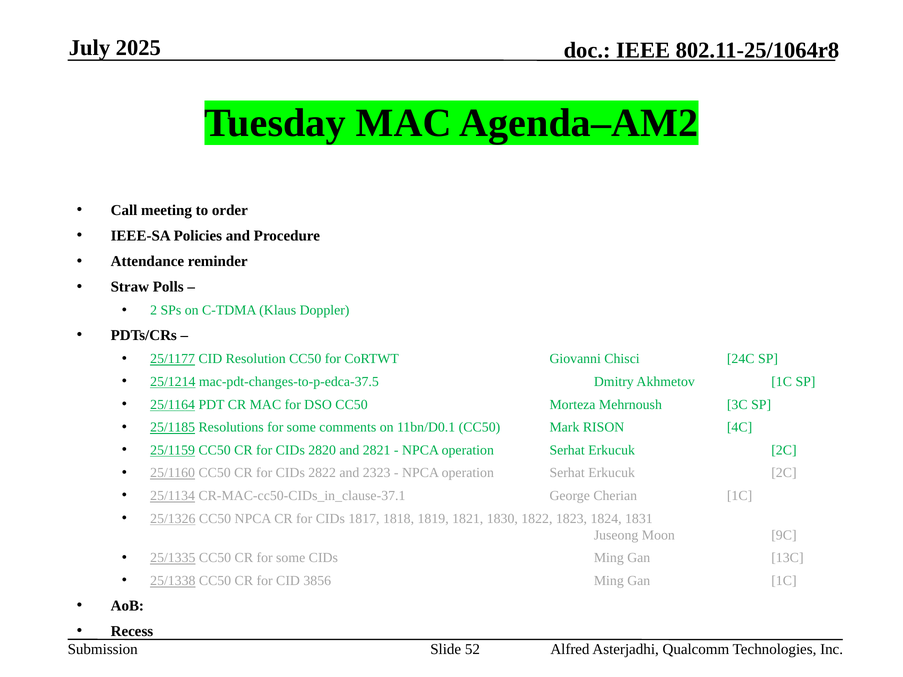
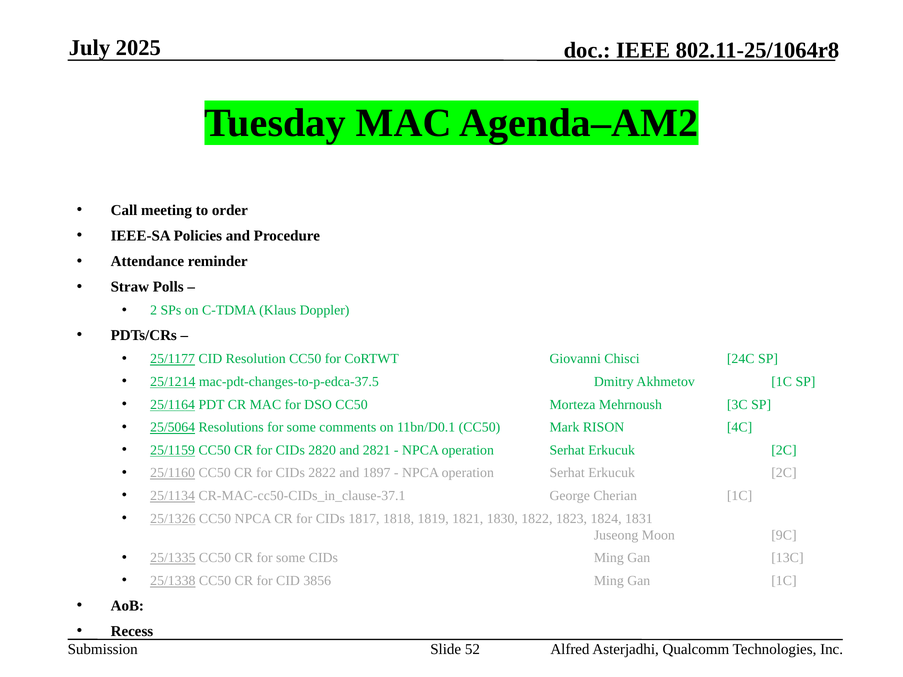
25/1185: 25/1185 -> 25/5064 (173, 427)
2323: 2323 -> 1897 (377, 473)
